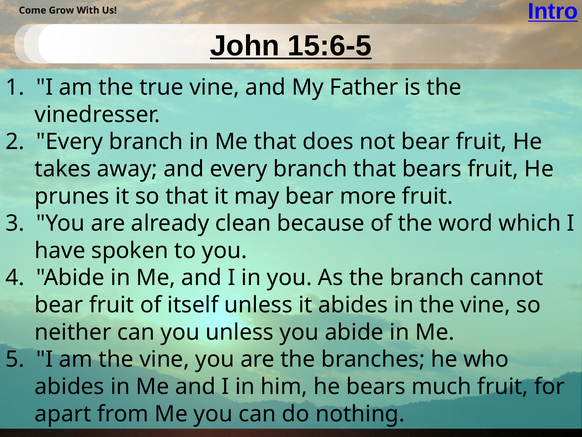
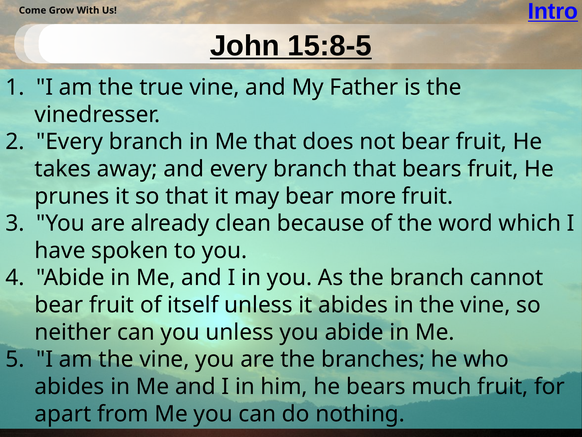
15:6-5: 15:6-5 -> 15:8-5 (330, 46)
